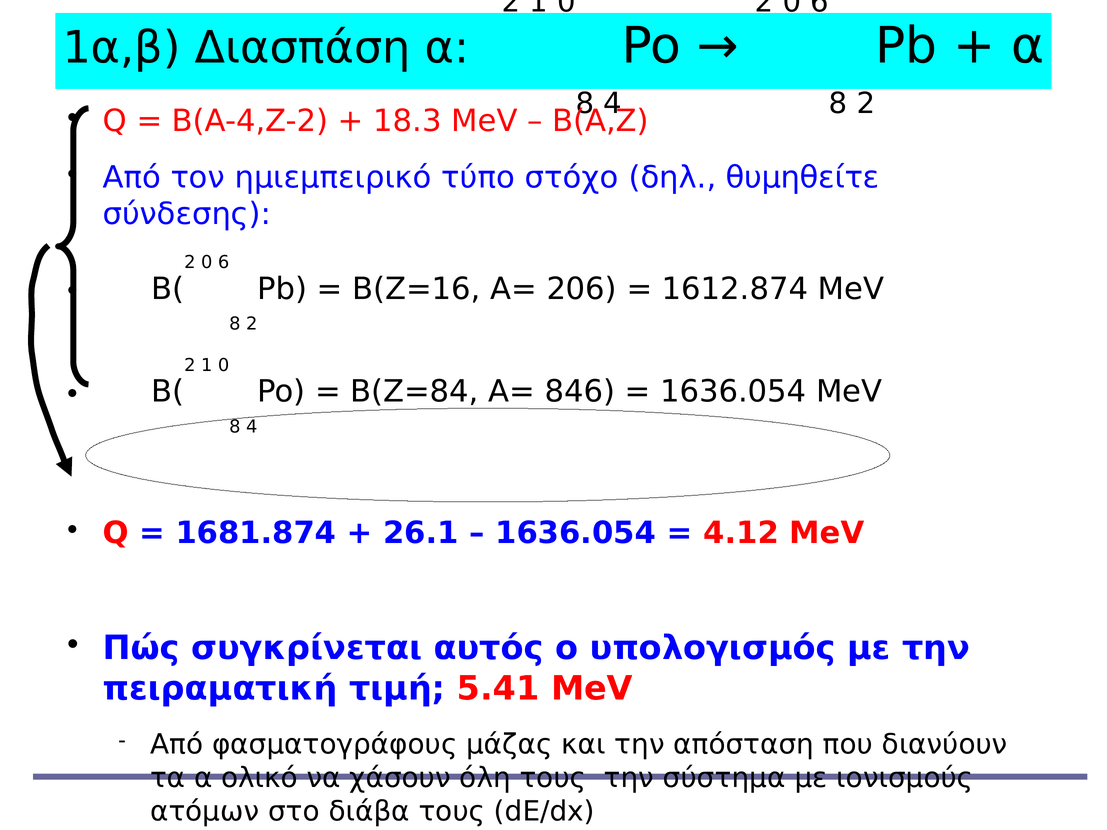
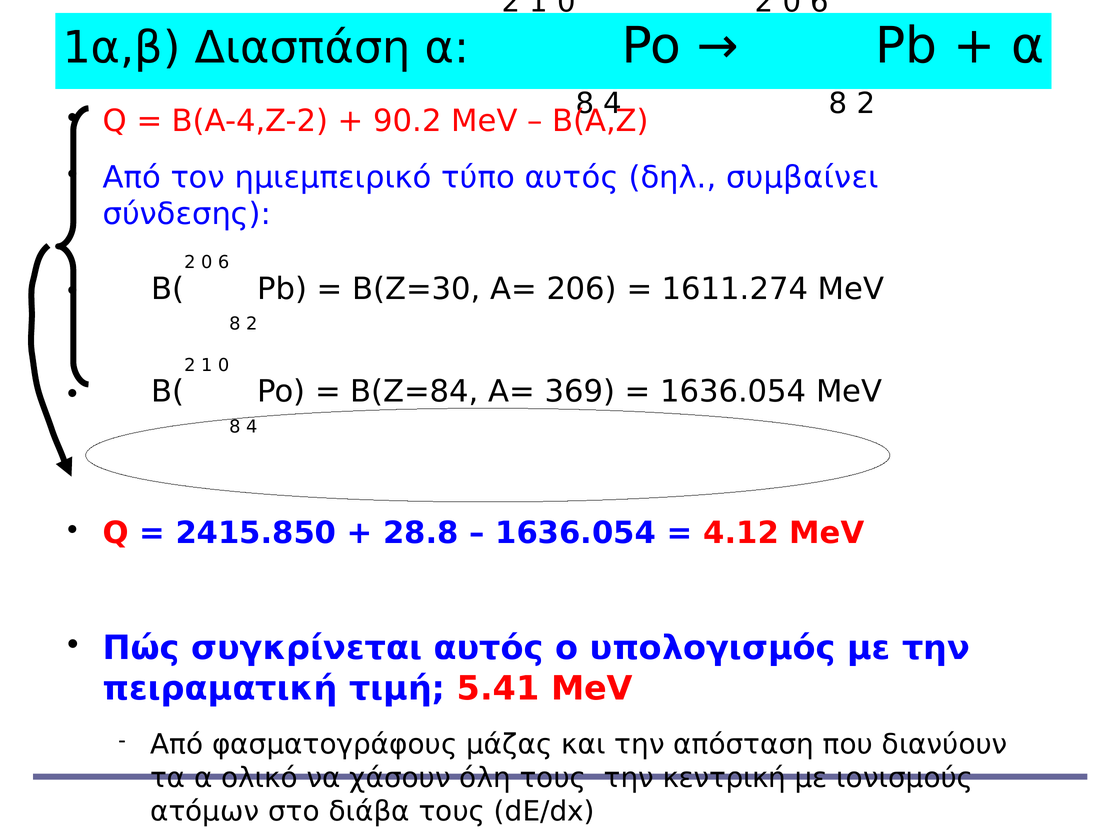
18.3: 18.3 -> 90.2 (408, 121)
τύπο στόχο: στόχο -> αυτός (572, 177)
θυμηθείτε: θυμηθείτε -> συμβαίνει (802, 177)
B(Z=16: B(Z=16 -> B(Z=30 (416, 289)
1612.874: 1612.874 -> 1611.274 (735, 289)
846: 846 -> 369 (580, 392)
1681.874: 1681.874 -> 2415.850 (256, 533)
26.1: 26.1 -> 28.8 (421, 533)
σύστημα: σύστημα -> κεντρική (724, 778)
